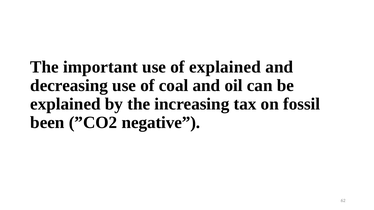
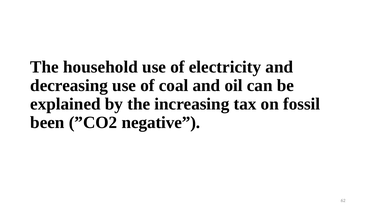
important: important -> household (100, 67)
of explained: explained -> electricity (225, 67)
